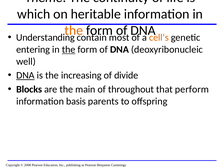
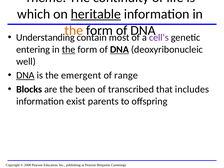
heritable underline: none -> present (96, 14)
cell’s colour: orange -> purple (159, 38)
DNA underline: none -> present (119, 49)
increasing: increasing -> emergent (81, 75)
divide: divide -> range (126, 75)
main: main -> been (85, 89)
throughout: throughout -> transcribed (131, 89)
perform: perform -> includes (192, 89)
basis: basis -> exist (76, 101)
